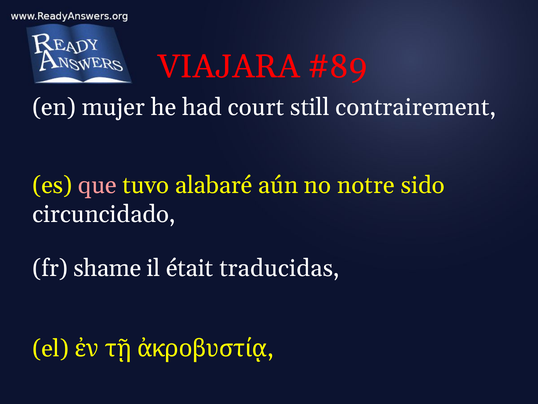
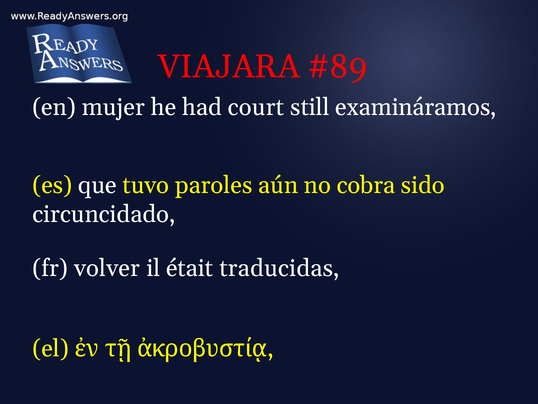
contrairement: contrairement -> examináramos (416, 107)
que colour: pink -> white (97, 185)
alabaré: alabaré -> paroles (214, 185)
notre: notre -> cobra (366, 185)
shame: shame -> volver (107, 268)
